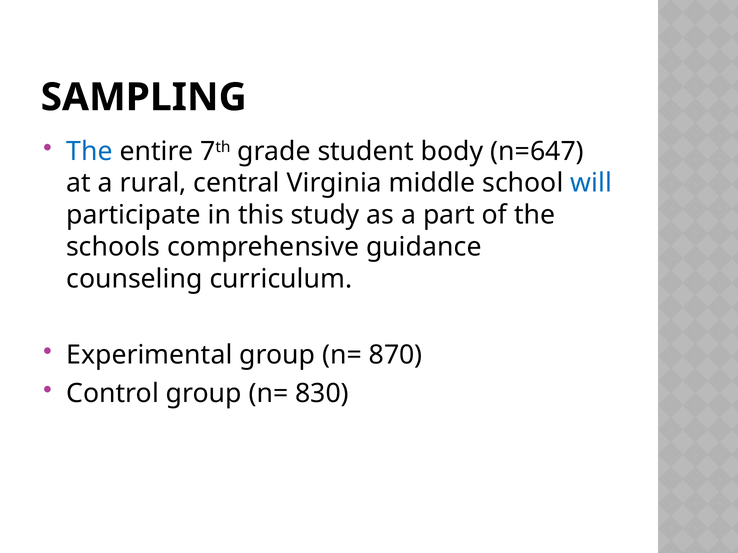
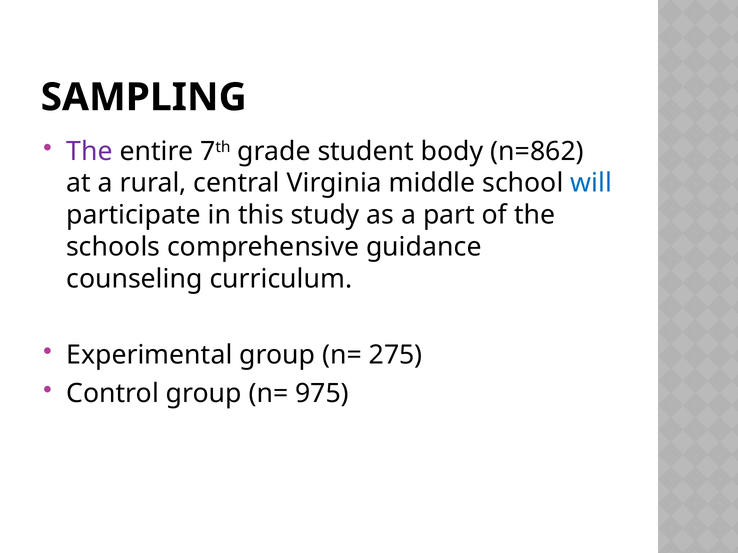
The colour: blue -> purple (89, 151)
n=647: n=647 -> n=862 (537, 151)
870: 870 -> 275 (396, 355)
830: 830 -> 975 (322, 394)
